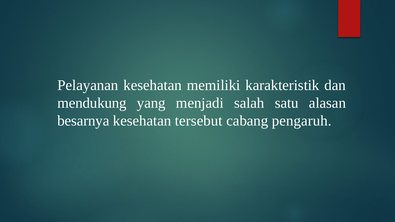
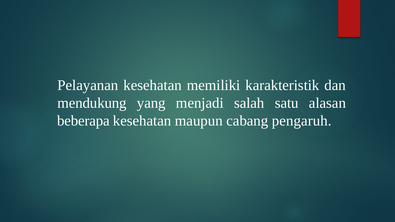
besarnya: besarnya -> beberapa (83, 121)
tersebut: tersebut -> maupun (199, 121)
